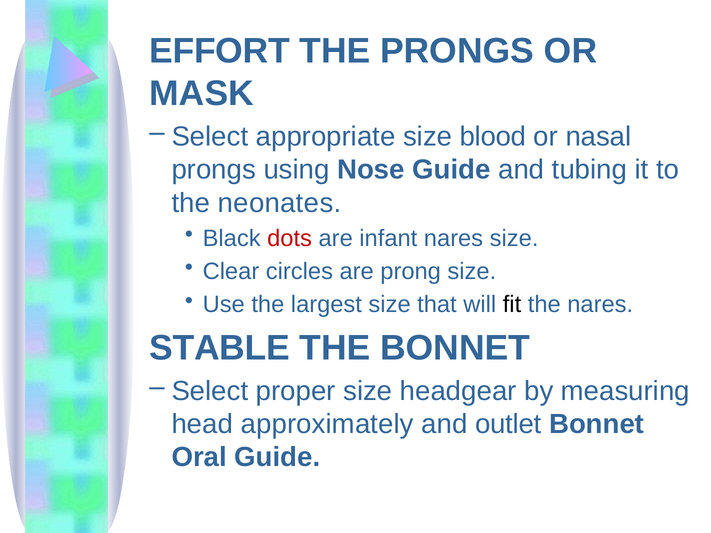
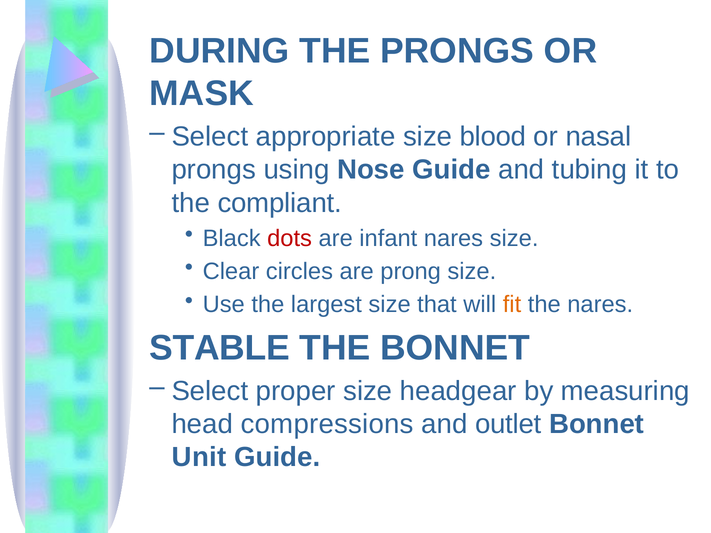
EFFORT: EFFORT -> DURING (219, 51)
neonates: neonates -> compliant (280, 203)
fit colour: black -> orange (512, 305)
approximately: approximately -> compressions (327, 424)
Oral: Oral -> Unit (199, 458)
